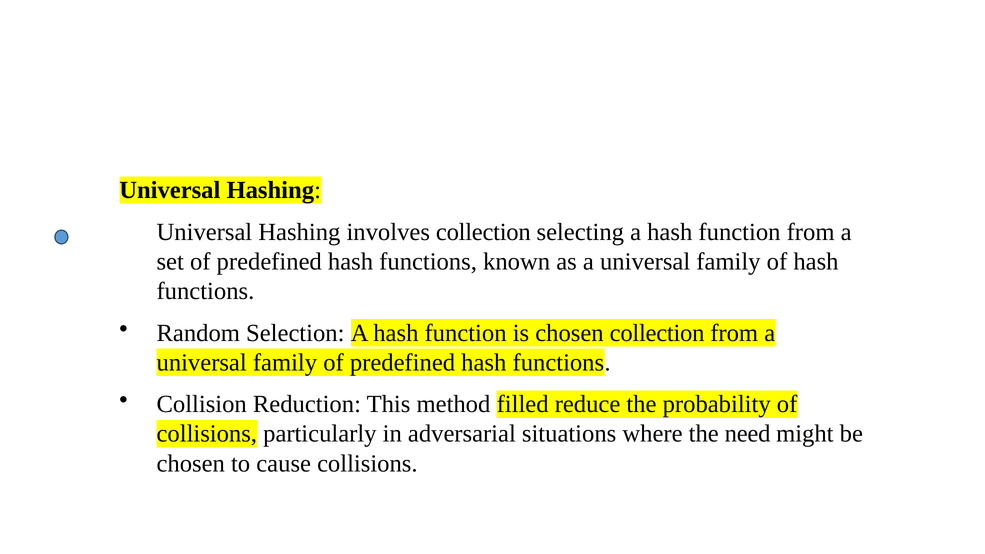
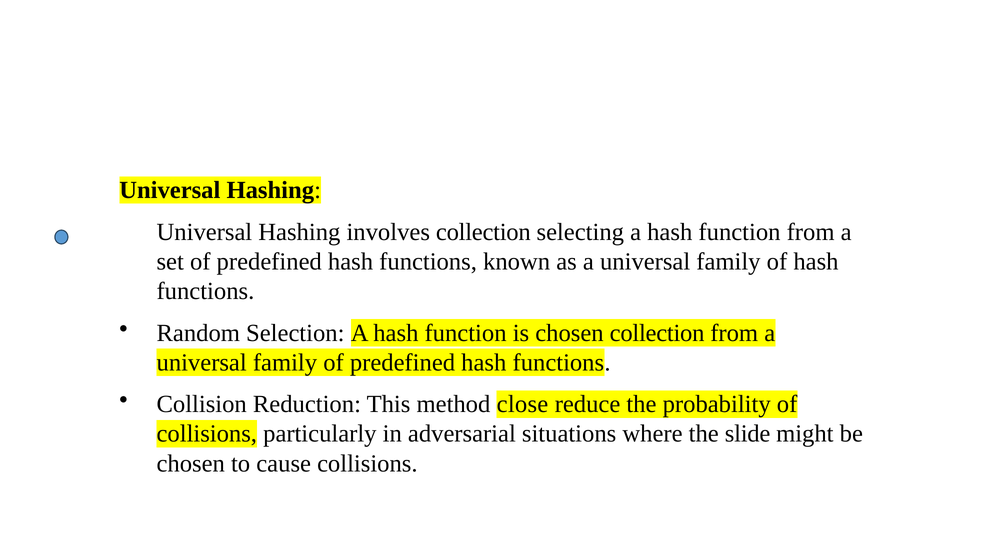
filled: filled -> close (522, 404)
need: need -> slide (748, 434)
